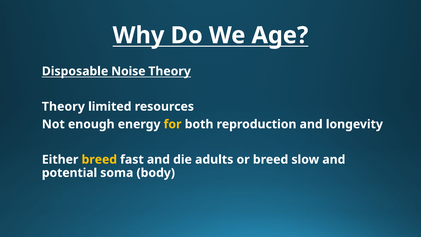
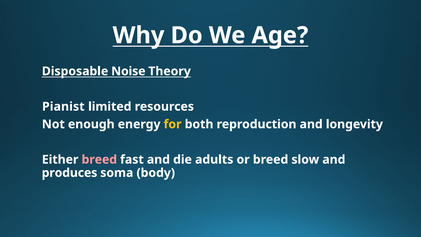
Theory: Theory -> Pianist (63, 106)
breed colour: yellow -> pink (99, 159)
potential: potential -> produces (70, 173)
